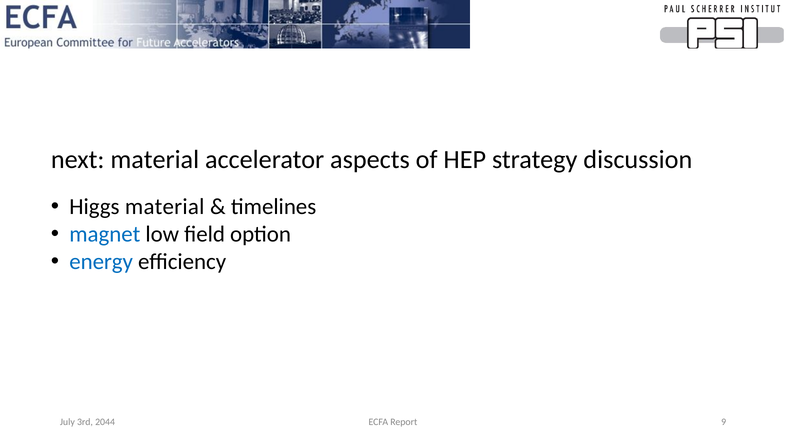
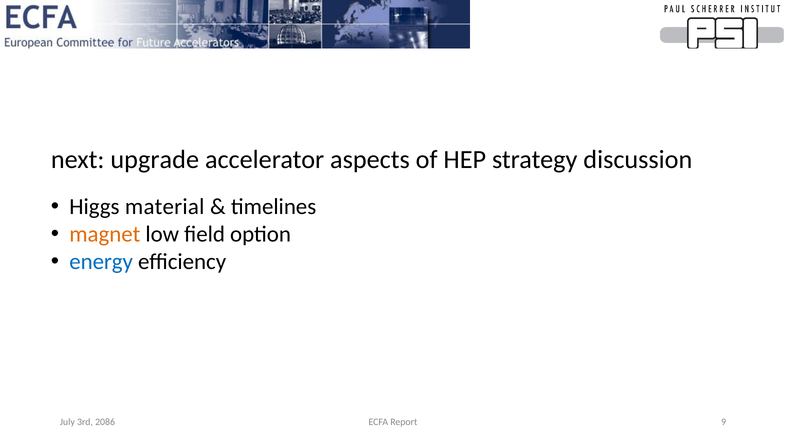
next material: material -> upgrade (155, 160)
magnet colour: blue -> orange (105, 234)
2044: 2044 -> 2086 (105, 422)
